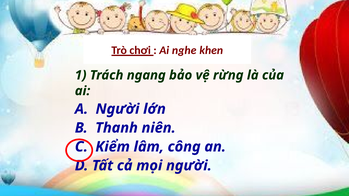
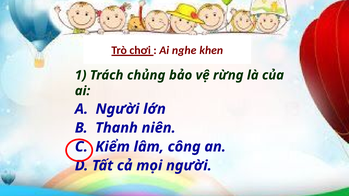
ngang: ngang -> chủng (146, 75)
